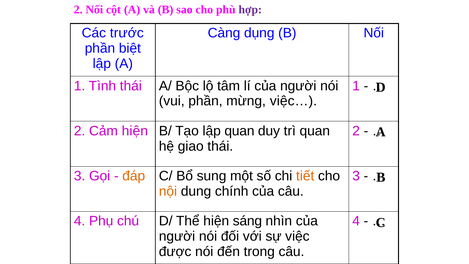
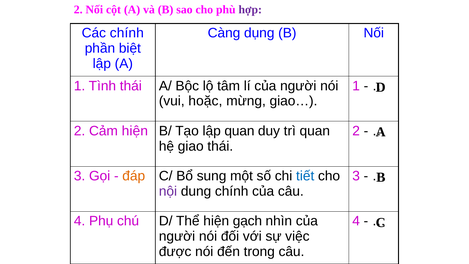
Các trước: trước -> chính (127, 33)
vui phần: phần -> hoặc (205, 101)
việc…: việc… -> giao… (293, 101)
tiết colour: orange -> blue (305, 176)
nội colour: orange -> purple (168, 191)
sáng: sáng -> gạch (247, 221)
